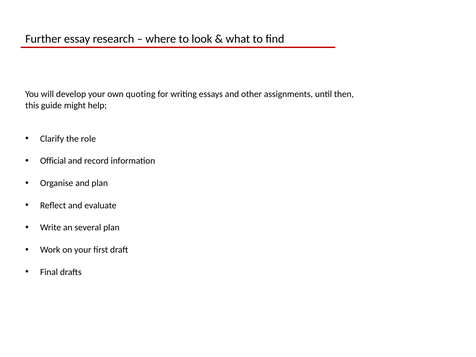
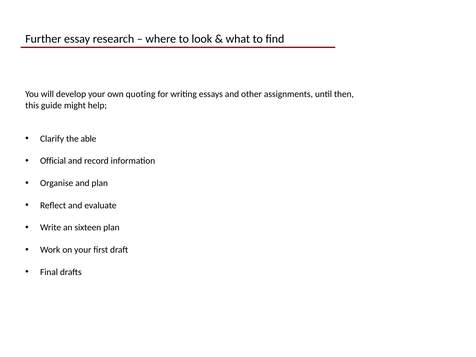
role: role -> able (88, 139)
several: several -> sixteen (88, 228)
